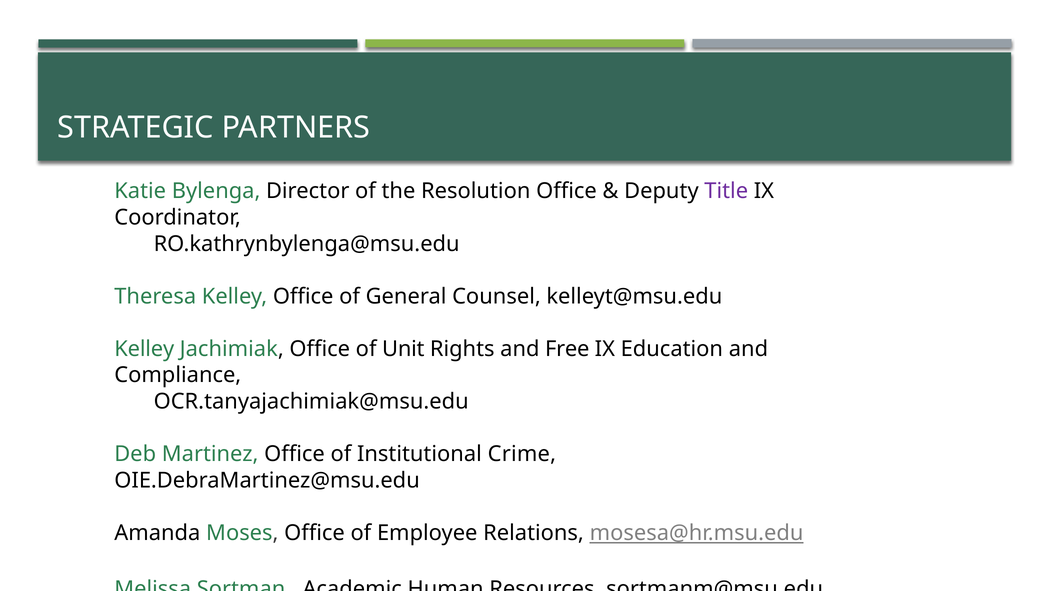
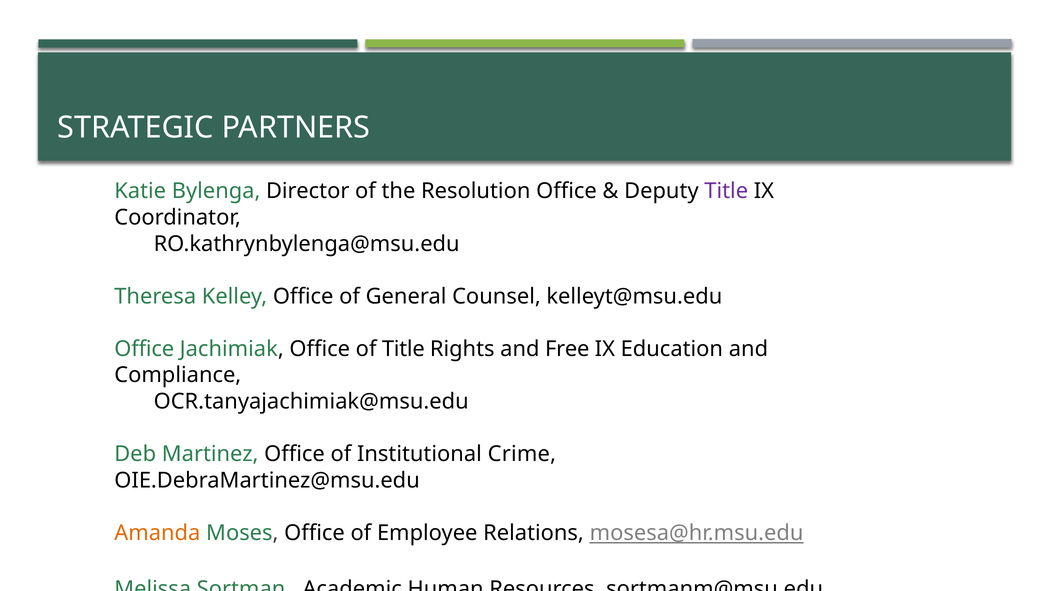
Kelley: Kelley -> Office (144, 349)
of Unit: Unit -> Title (403, 349)
Amanda colour: black -> orange (157, 532)
